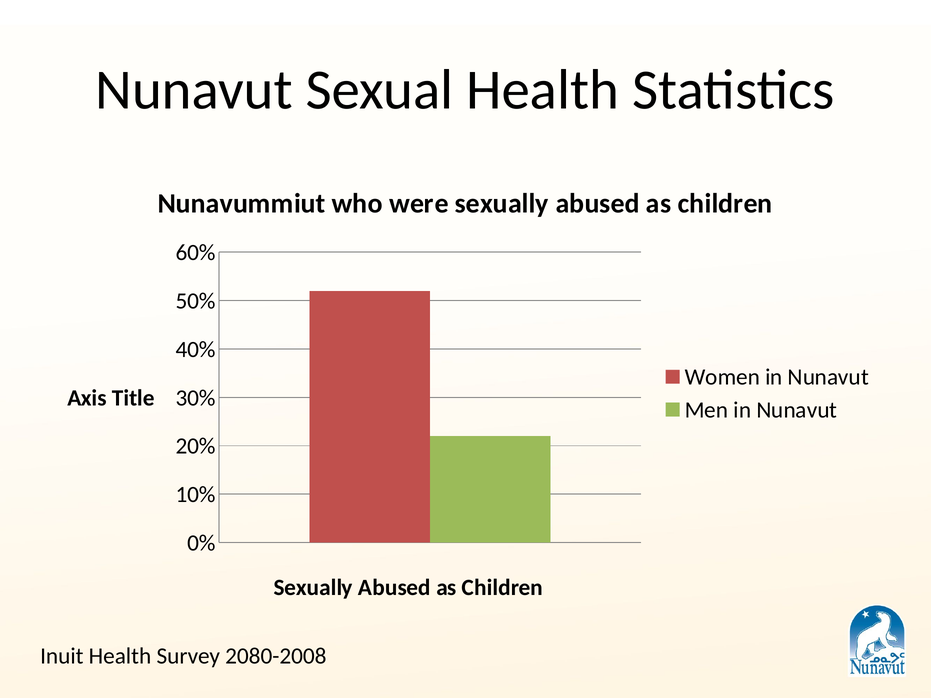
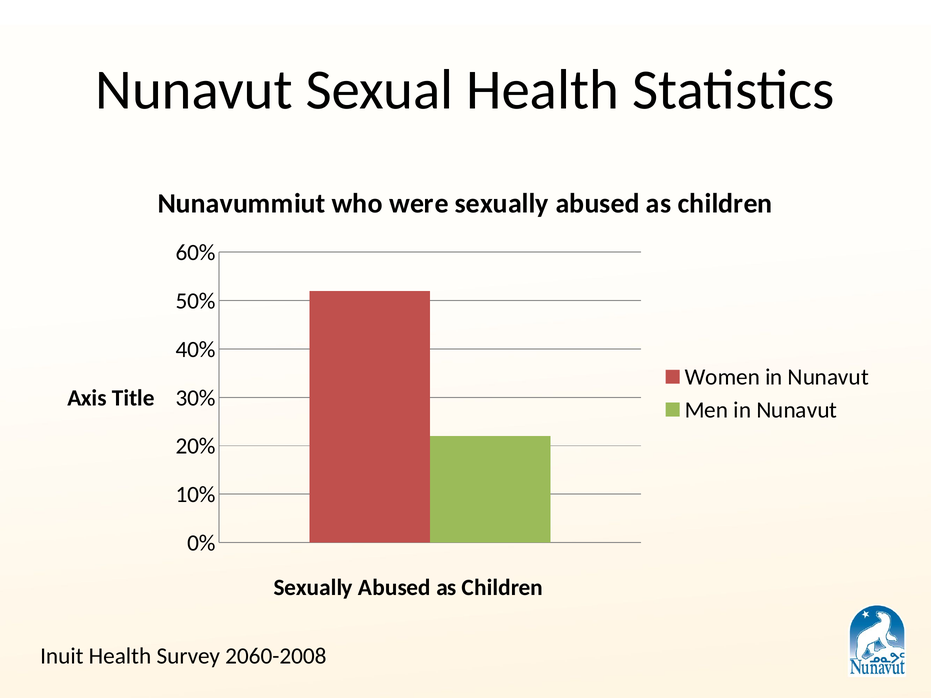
2080-2008: 2080-2008 -> 2060-2008 (276, 656)
